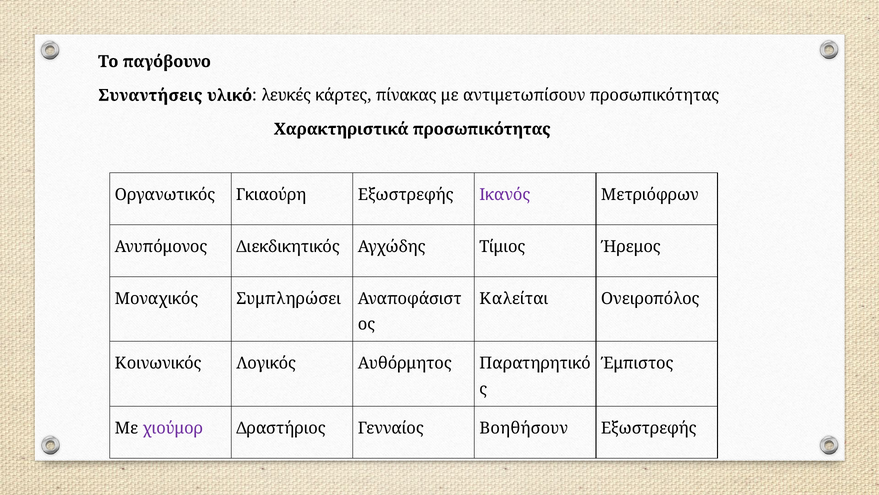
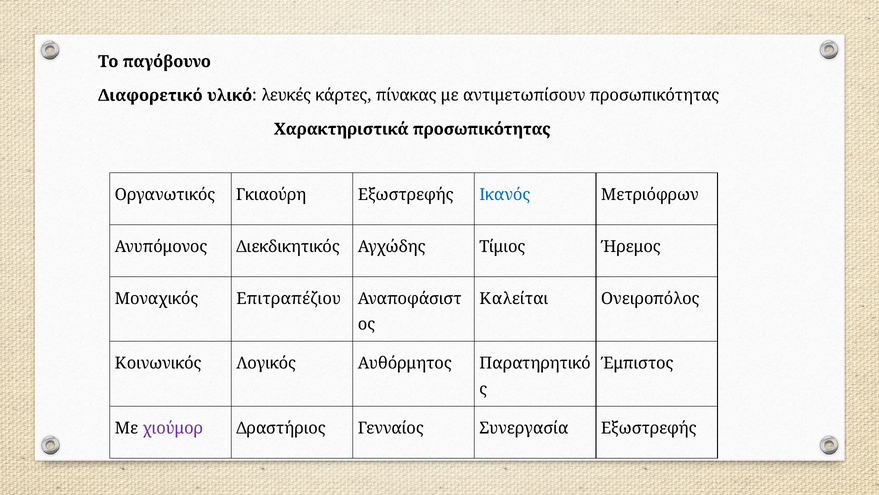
Συναντήσεις: Συναντήσεις -> Διαφορετικό (150, 95)
Ικανός colour: purple -> blue (505, 194)
Συμπληρώσει: Συμπληρώσει -> Επιτραπέζιου (289, 298)
Βοηθήσουν: Βοηθήσουν -> Συνεργασία (524, 428)
